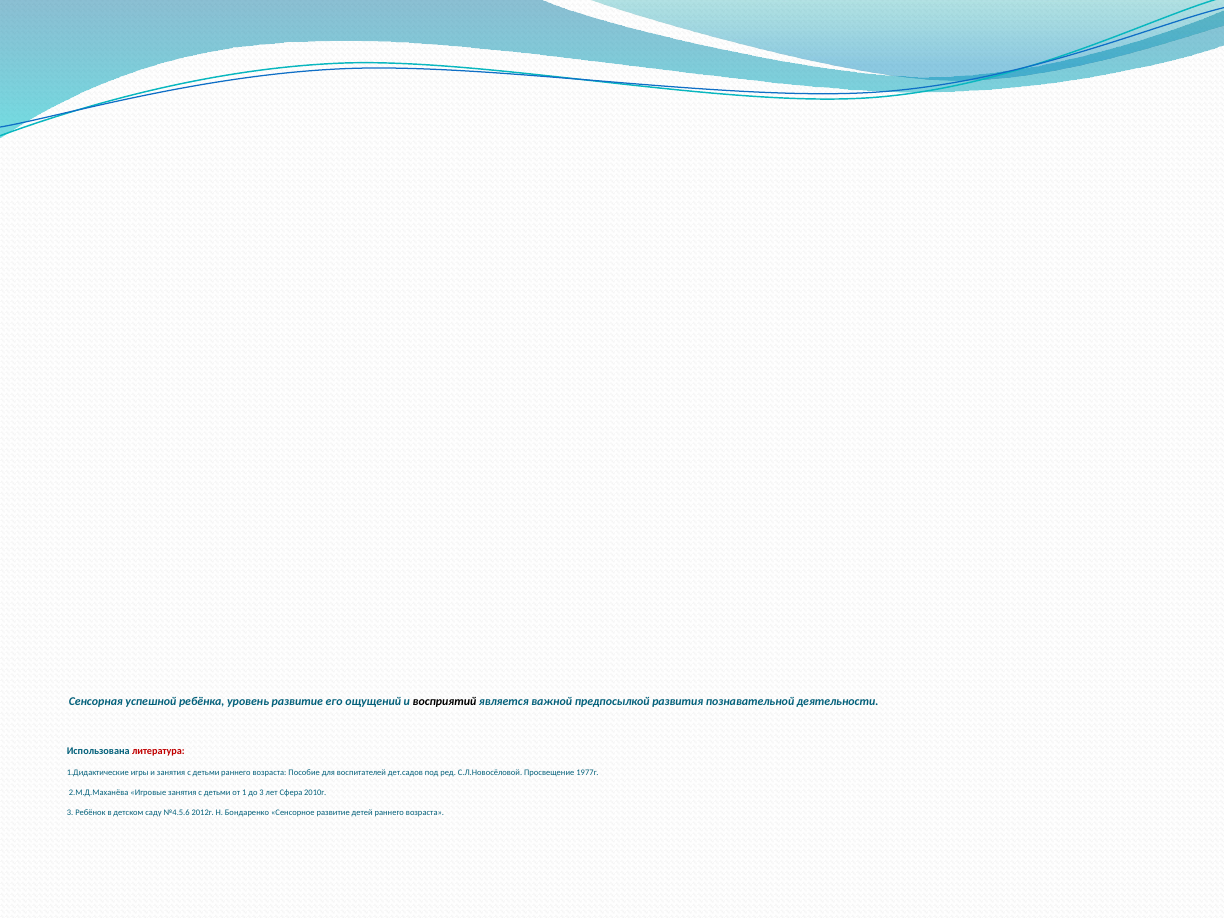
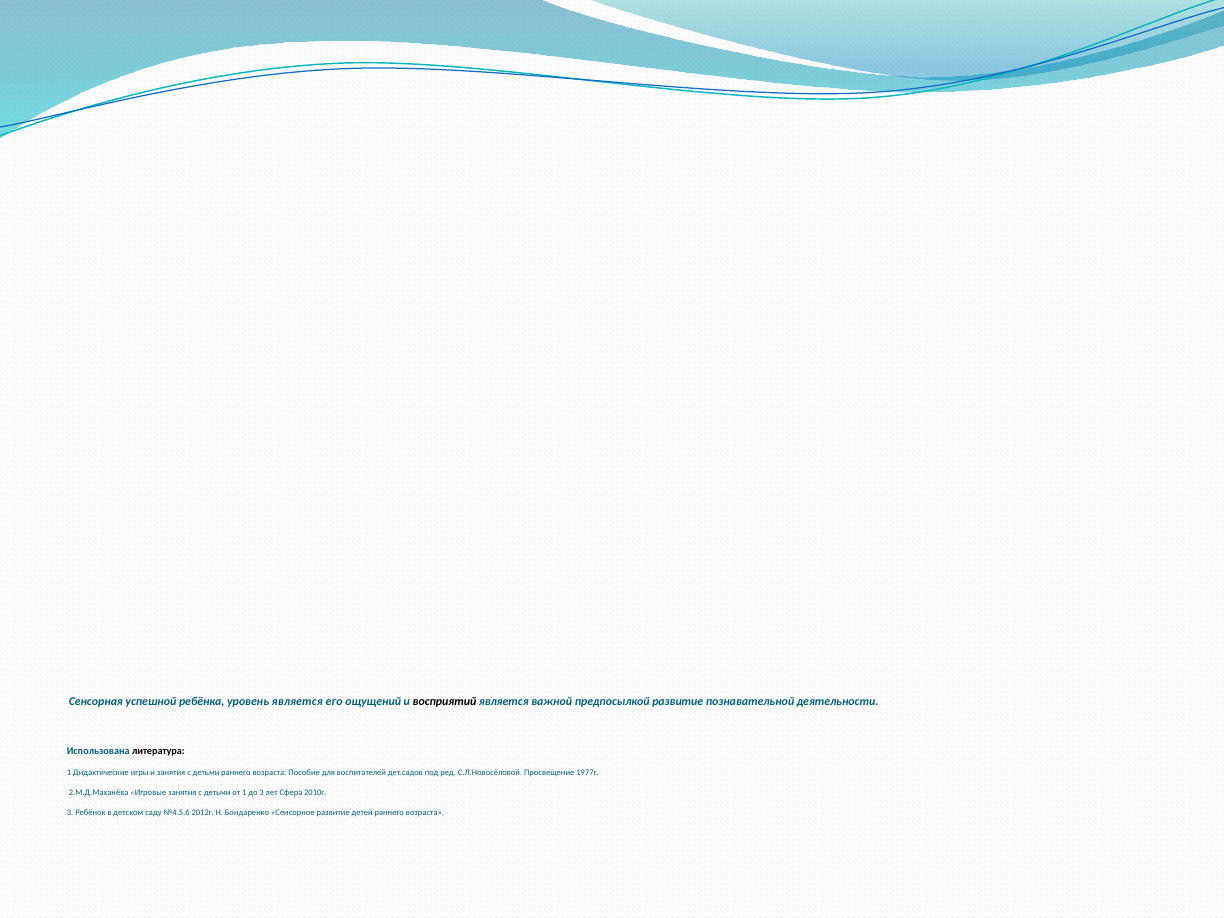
уровень развитие: развитие -> является (297, 701)
предпосылкой развития: развития -> развитие (678, 701)
литература colour: red -> black (158, 751)
